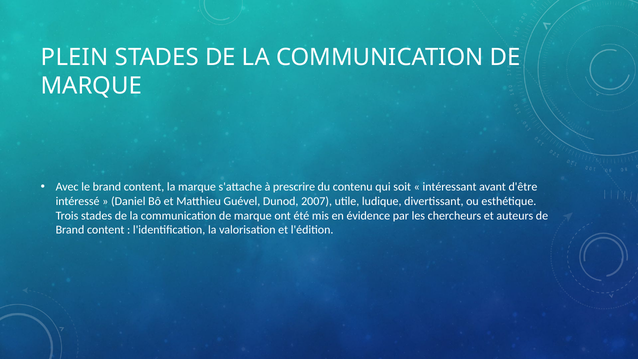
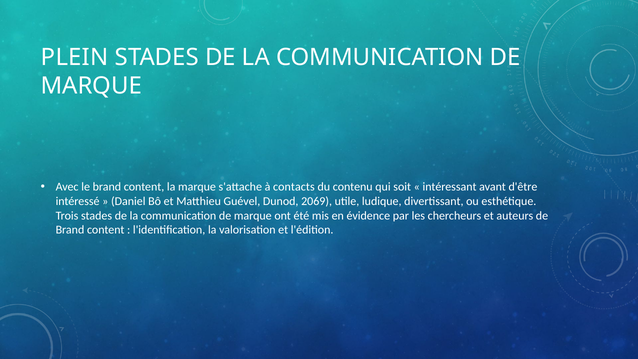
prescrire: prescrire -> contacts (294, 187)
2007: 2007 -> 2069 (317, 201)
